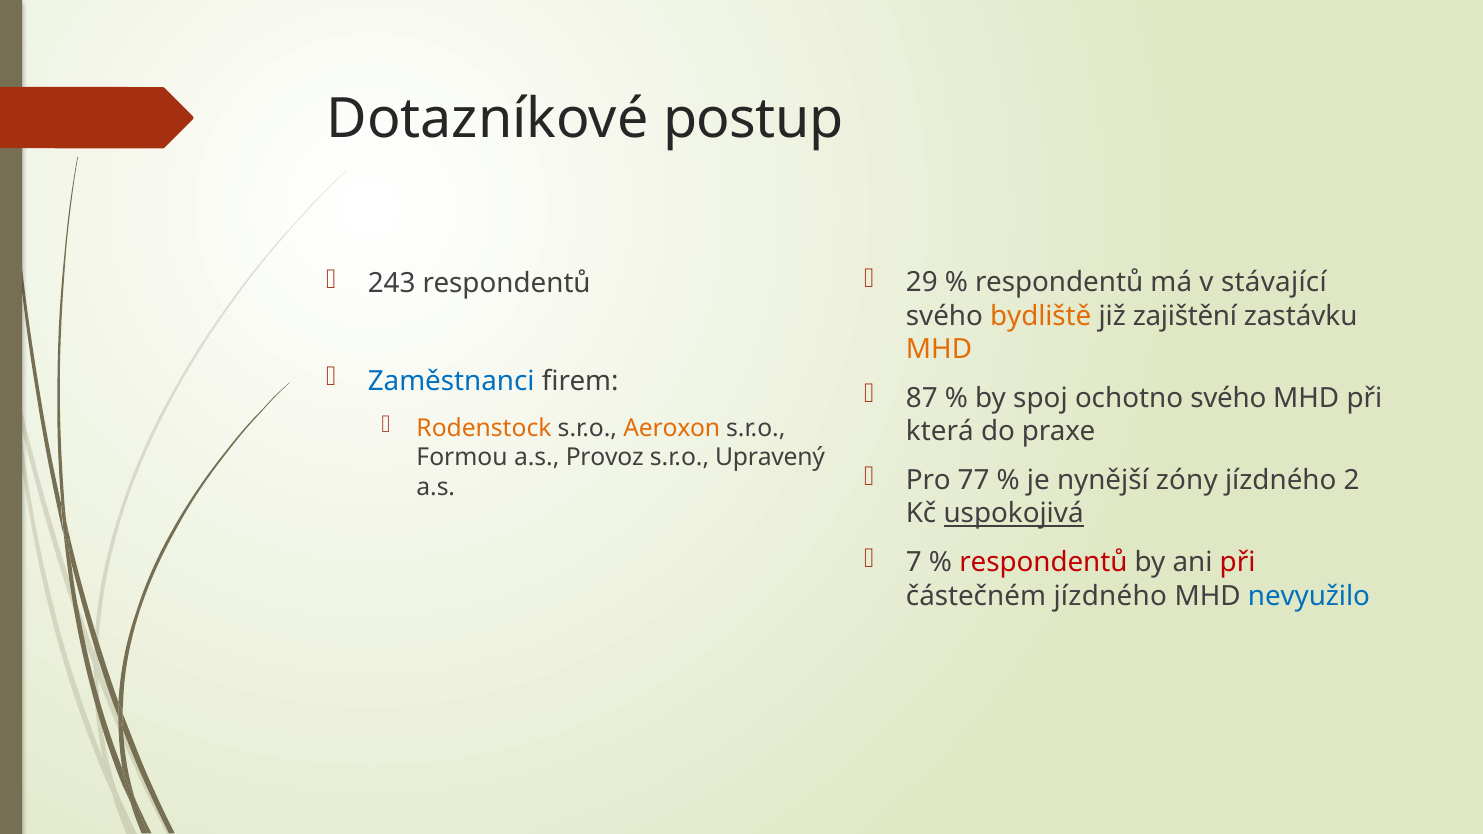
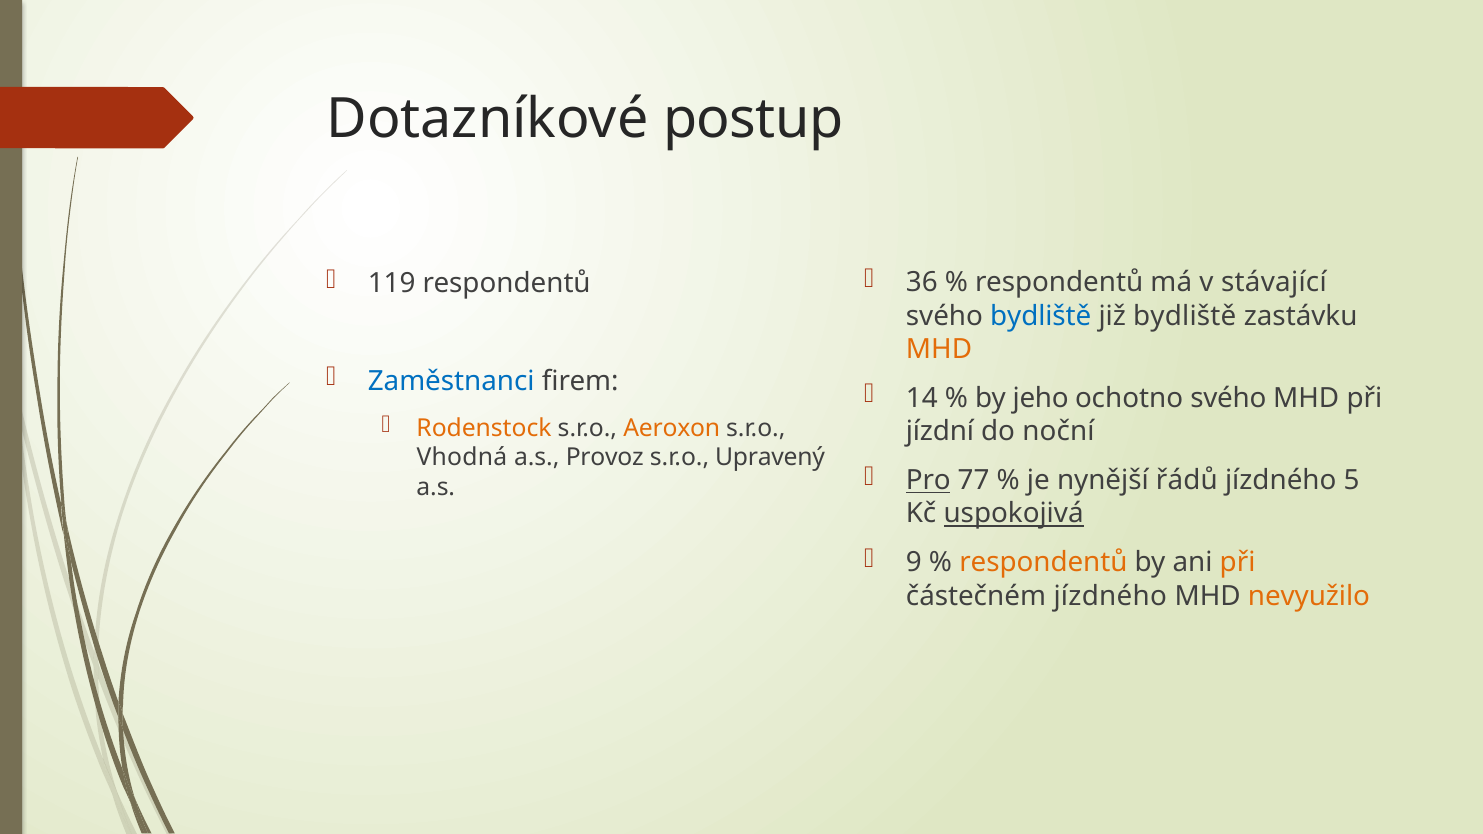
29: 29 -> 36 (922, 283)
243: 243 -> 119 (392, 284)
bydliště colour: orange -> blue (1041, 316)
již zajištění: zajištění -> bydliště (1185, 316)
87: 87 -> 14 (922, 398)
spoj: spoj -> jeho (1041, 398)
která: která -> jízdní (940, 432)
praxe: praxe -> noční (1058, 432)
Formou: Formou -> Vhodná (462, 458)
Pro underline: none -> present (928, 481)
zóny: zóny -> řádů (1187, 481)
2: 2 -> 5 (1352, 481)
7: 7 -> 9 (914, 563)
respondentů colour: red -> orange (1043, 563)
při colour: red -> orange (1238, 563)
nevyužilo colour: blue -> orange (1309, 596)
